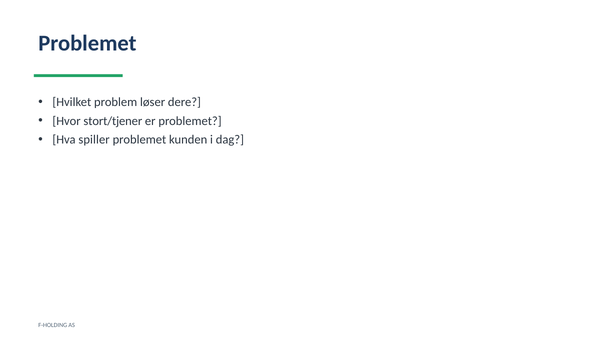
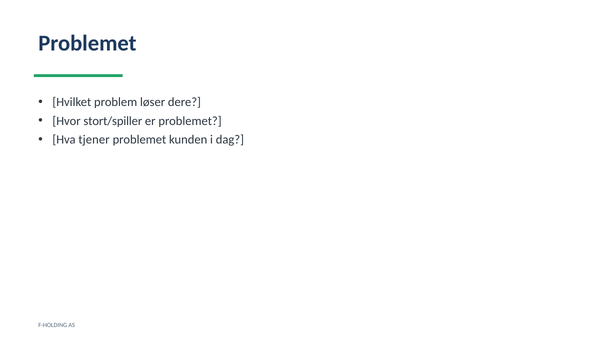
stort/tjener: stort/tjener -> stort/spiller (113, 121)
spiller: spiller -> tjener (94, 140)
